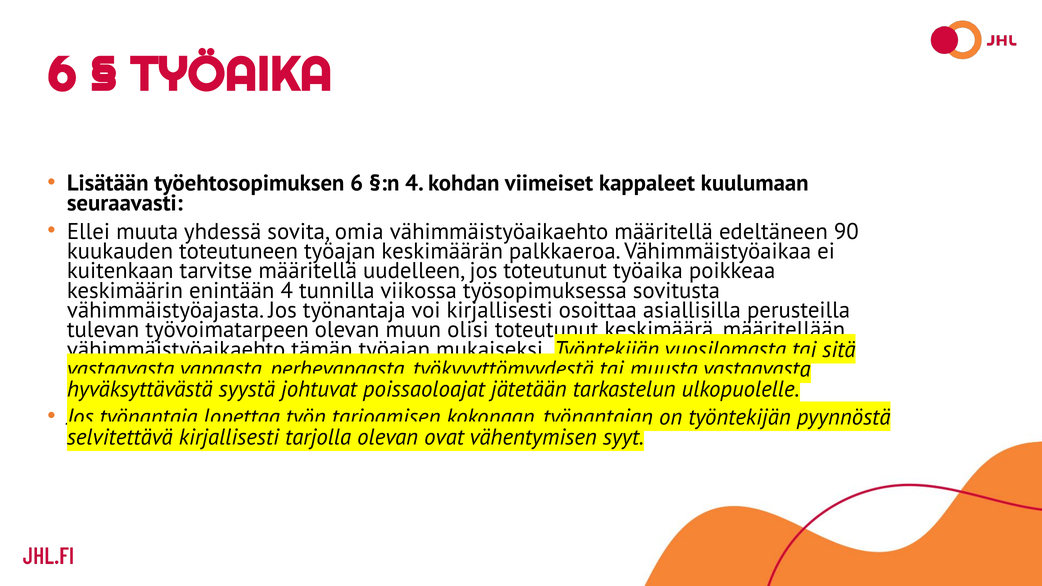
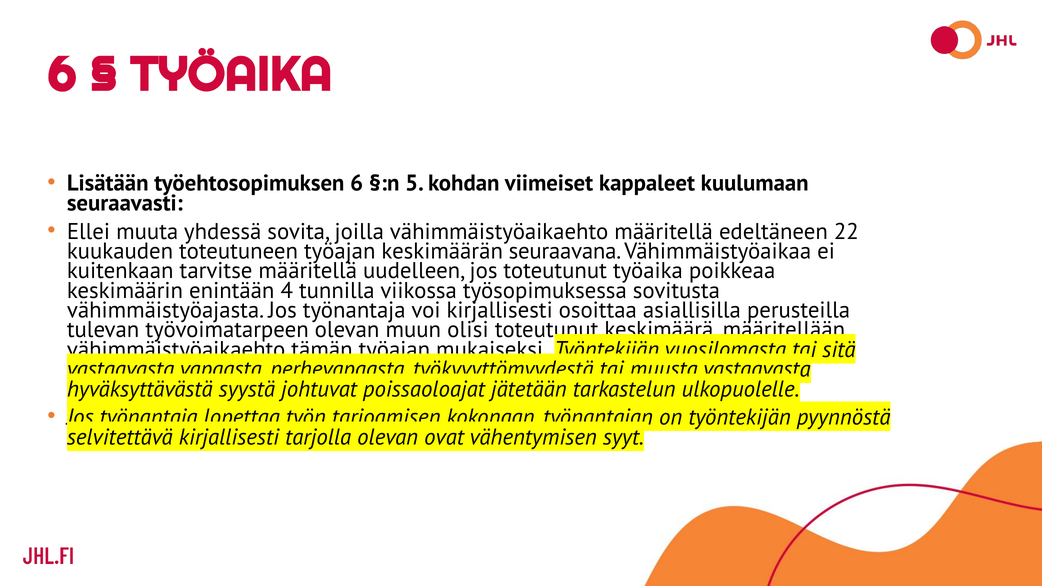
§:n 4: 4 -> 5 (415, 183)
omia: omia -> joilla (359, 232)
90: 90 -> 22 (846, 232)
palkkaeroa: palkkaeroa -> seuraavana (565, 251)
